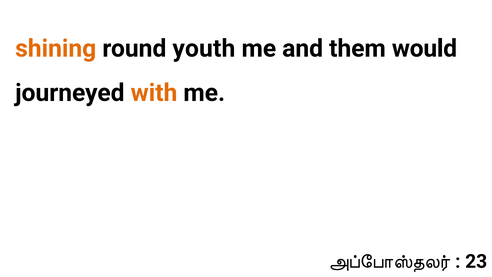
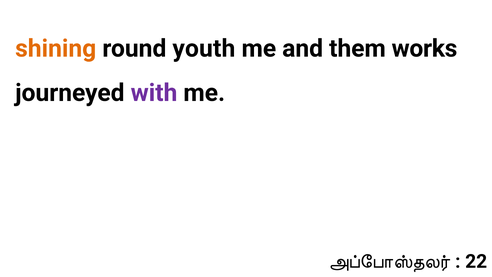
would: would -> works (424, 48)
with colour: orange -> purple (154, 93)
23: 23 -> 22 (476, 261)
